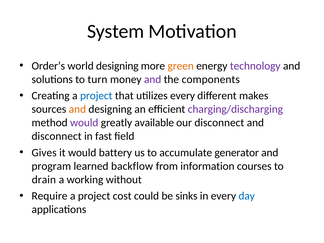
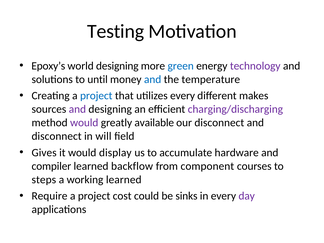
System: System -> Testing (116, 31)
Order’s: Order’s -> Epoxy’s (48, 66)
green colour: orange -> blue (181, 66)
turn: turn -> until (98, 79)
and colour: purple -> blue (153, 79)
components: components -> temperature (211, 79)
and colour: orange -> purple (77, 109)
fast: fast -> will (103, 136)
battery: battery -> display (115, 153)
generator: generator -> hardware (237, 153)
program: program -> compiler (51, 166)
information: information -> component (207, 166)
drain: drain -> steps (44, 180)
working without: without -> learned (124, 180)
day colour: blue -> purple (247, 196)
